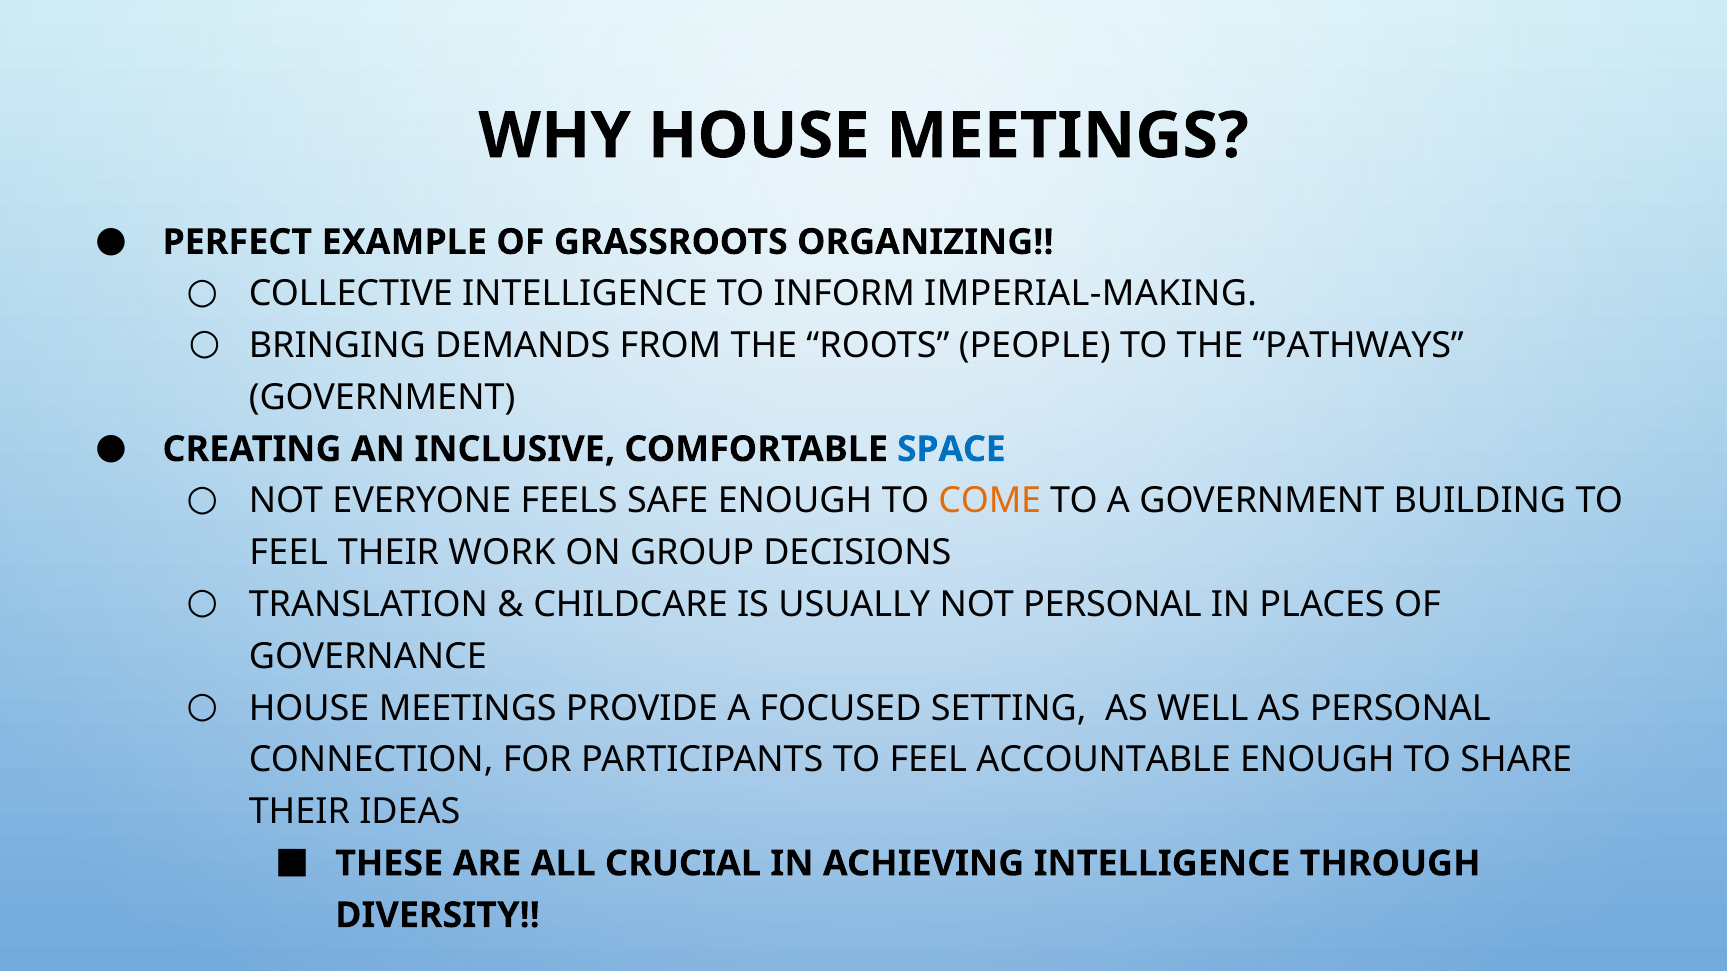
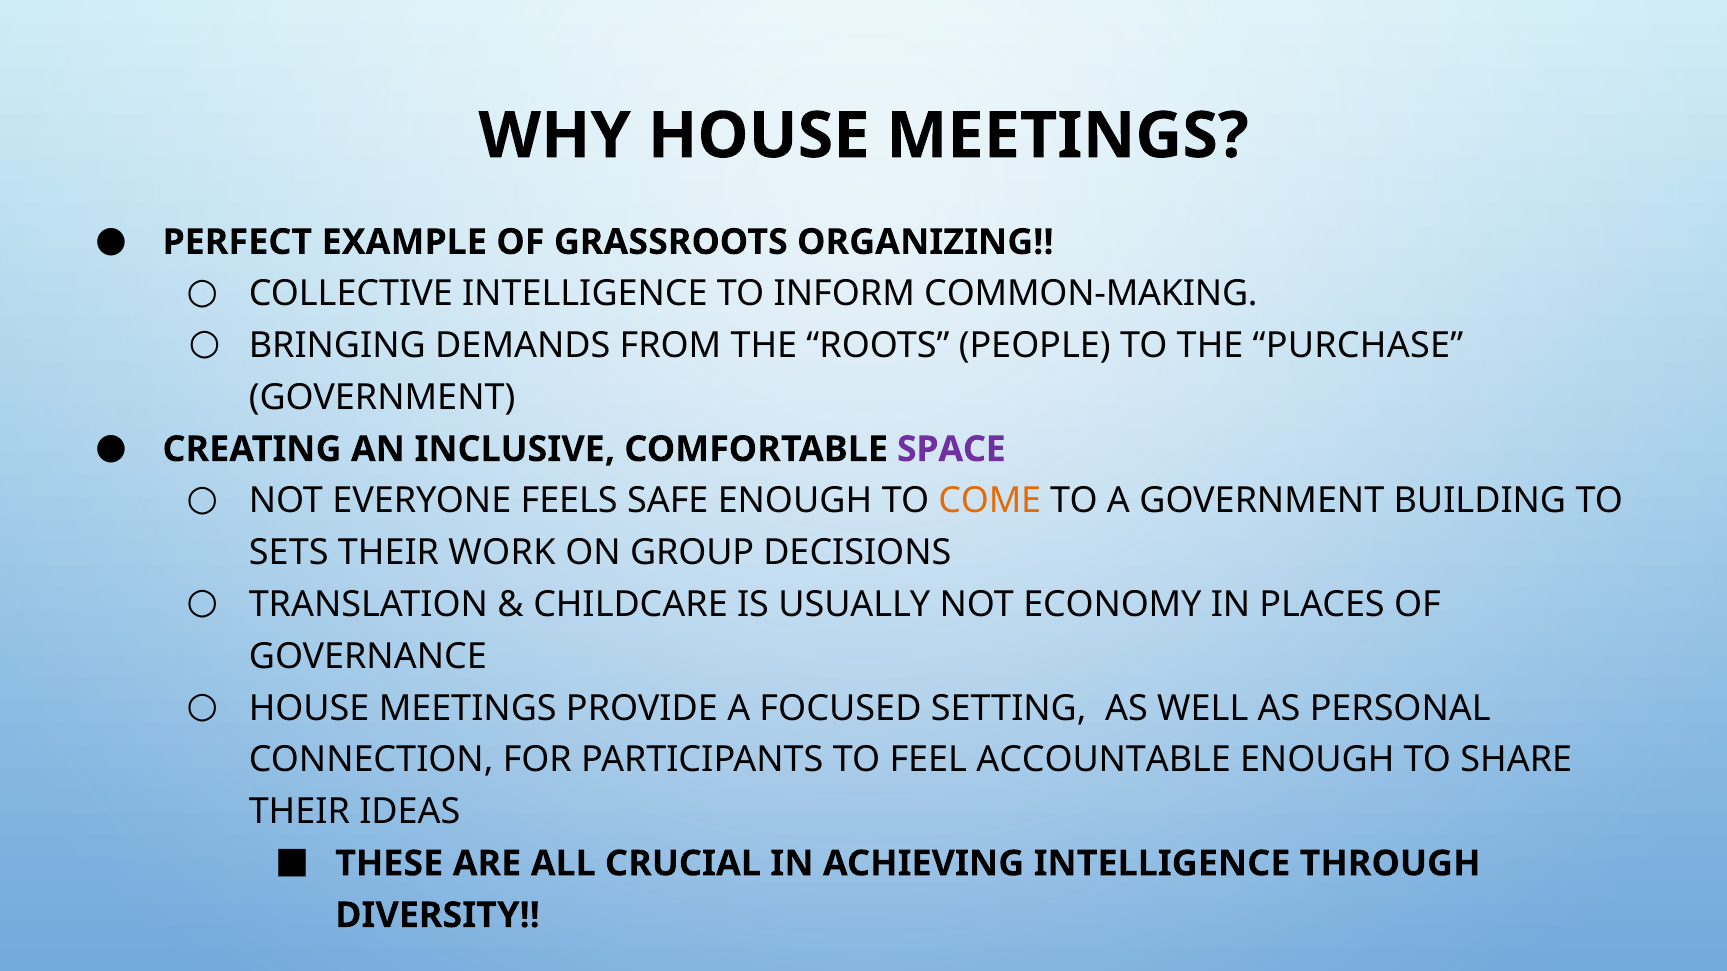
IMPERIAL-MAKING: IMPERIAL-MAKING -> COMMON-MAKING (1091, 294)
PATHWAYS: PATHWAYS -> PURCHASE (1358, 346)
SPACE colour: blue -> purple (951, 449)
FEEL: FEEL -> SETS (289, 553)
NOT PERSONAL: PERSONAL -> ECONOMY (1112, 605)
